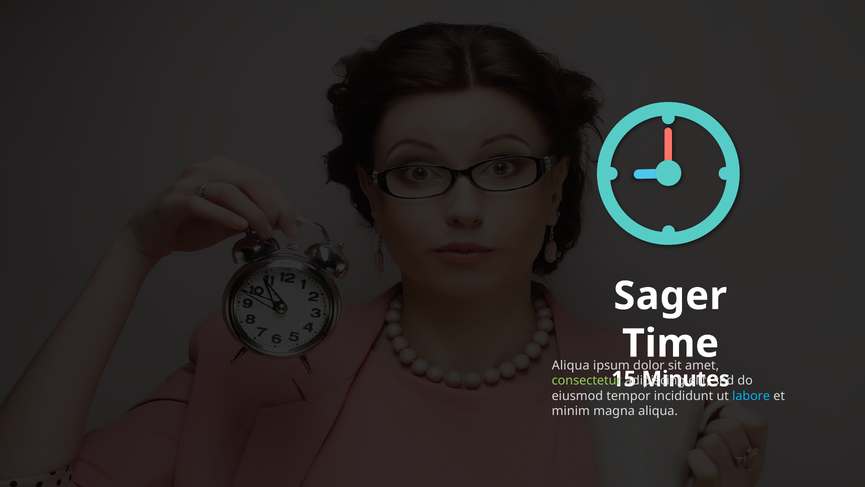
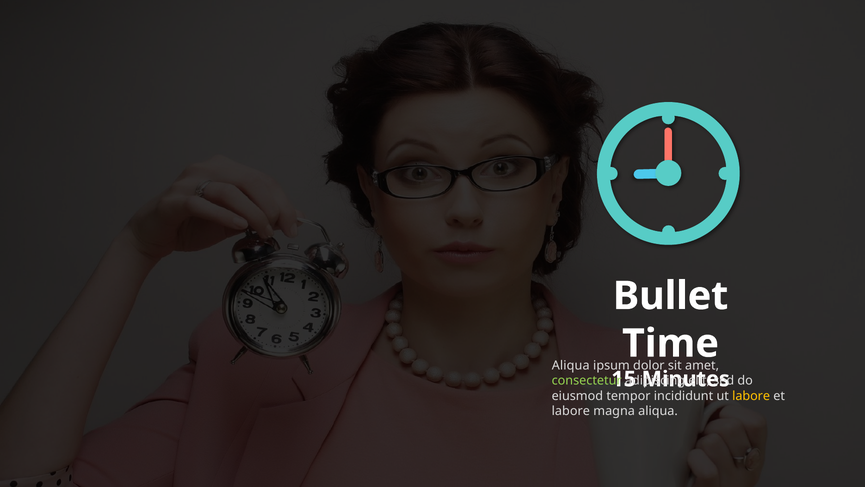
Sager: Sager -> Bullet (671, 296)
labore colour: light blue -> yellow (751, 396)
minim: minim -> labore (571, 411)
